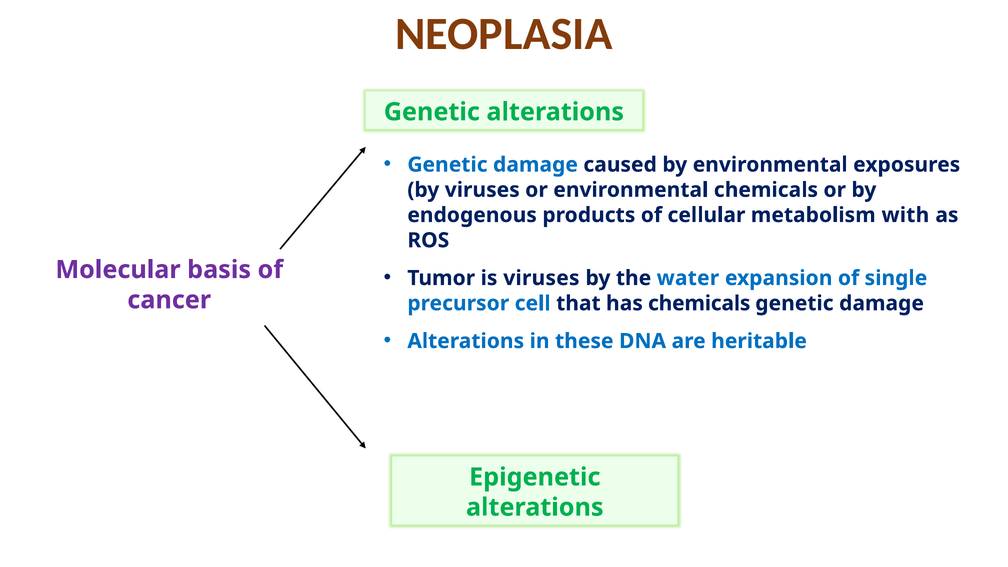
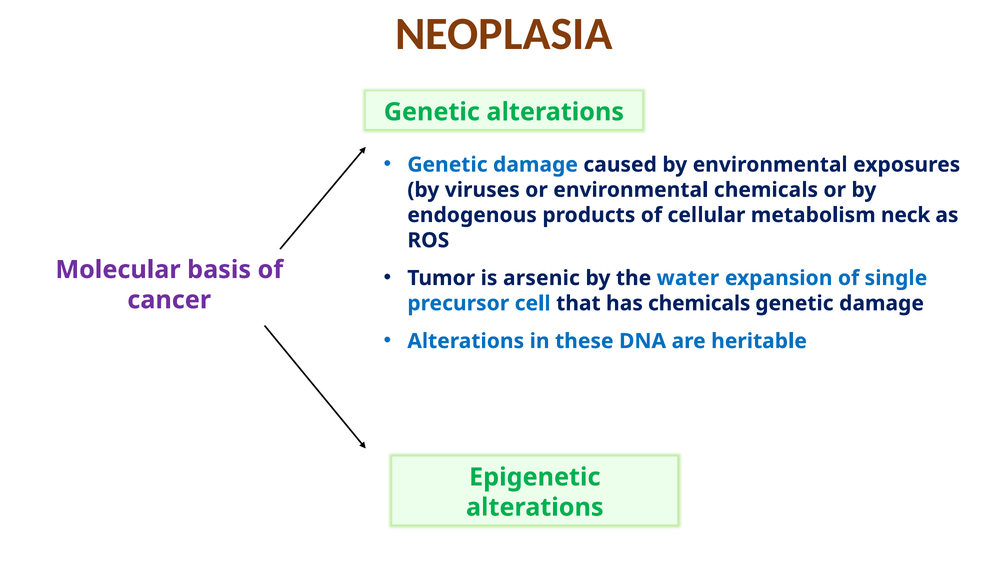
with: with -> neck (906, 215)
is viruses: viruses -> arsenic (541, 278)
